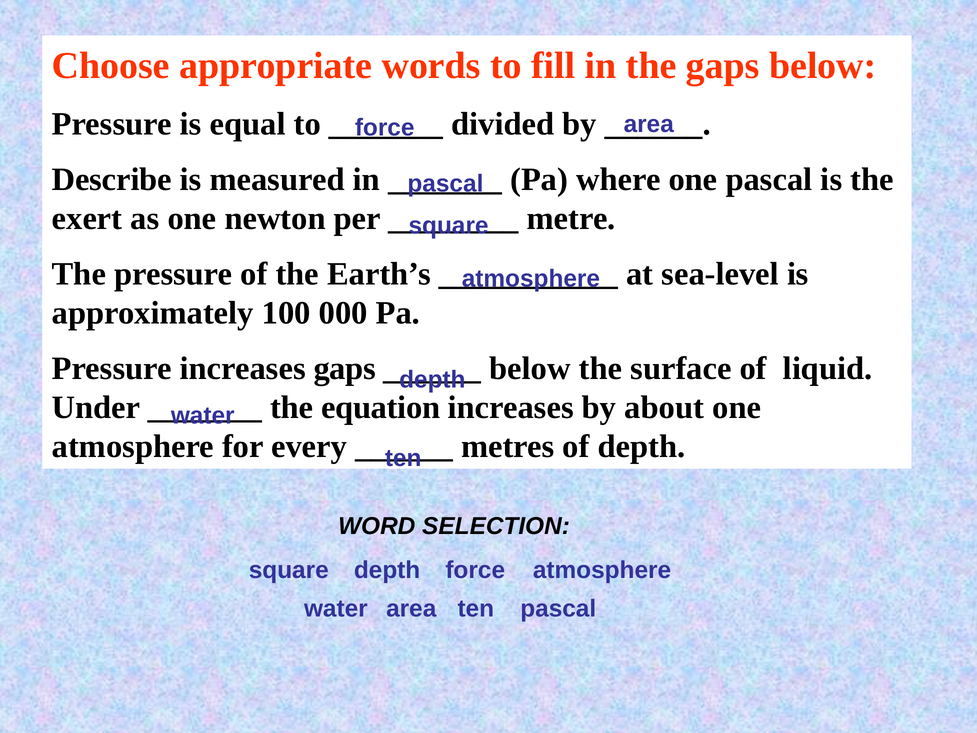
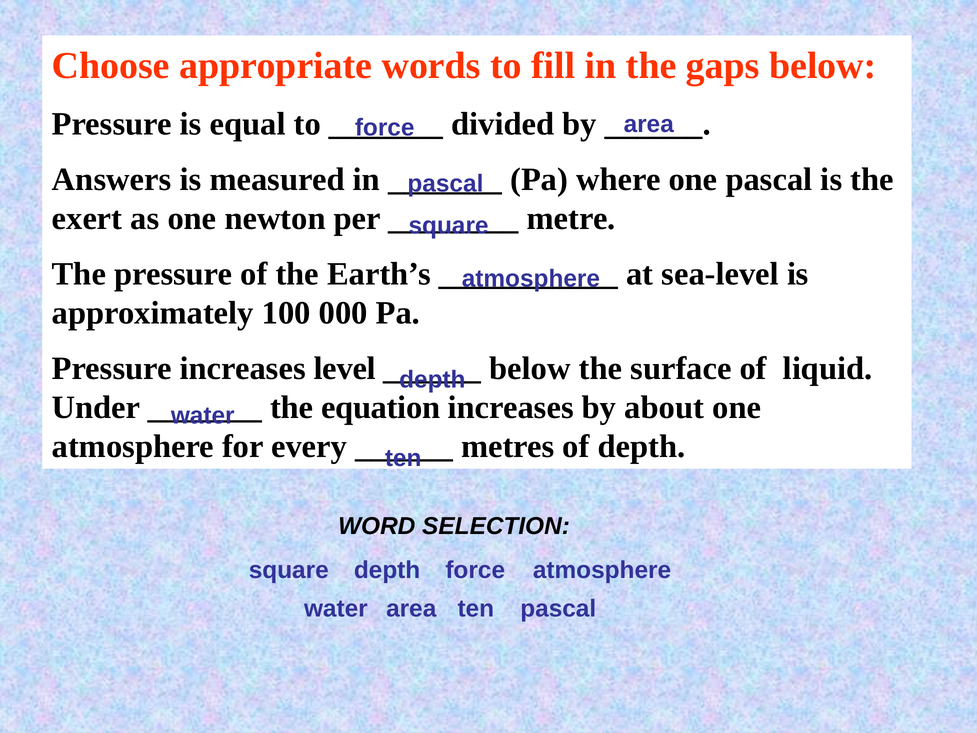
Describe: Describe -> Answers (112, 179)
increases gaps: gaps -> level (345, 368)
